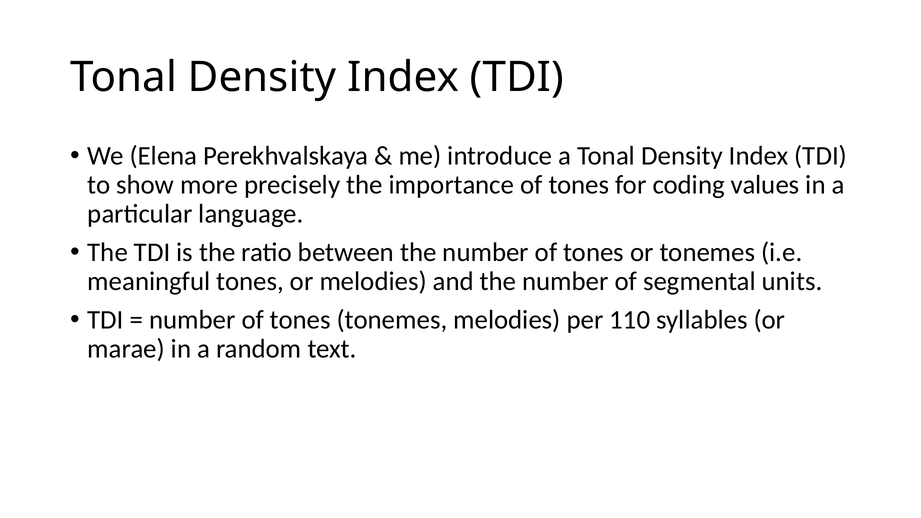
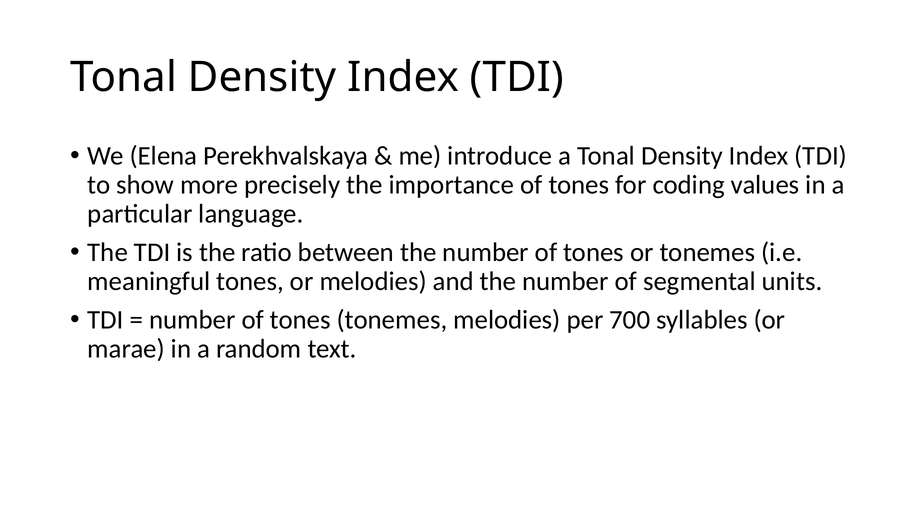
110: 110 -> 700 (630, 320)
